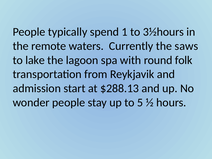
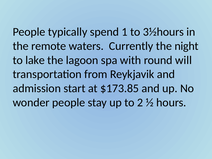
saws: saws -> night (187, 46)
folk: folk -> will (184, 60)
$288.13: $288.13 -> $173.85 (120, 88)
5: 5 -> 2 (140, 103)
